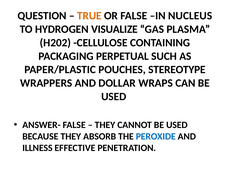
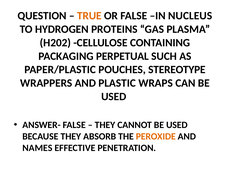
VISUALIZE: VISUALIZE -> PROTEINS (114, 29)
DOLLAR: DOLLAR -> PLASTIC (117, 83)
PEROXIDE colour: blue -> orange (156, 136)
ILLNESS: ILLNESS -> NAMES (37, 147)
